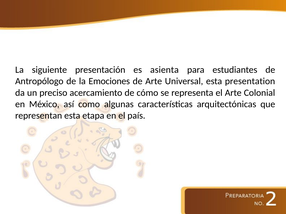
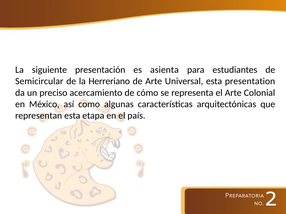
Antropólogo: Antropólogo -> Semicircular (39, 81)
Emociones: Emociones -> Herreriano (109, 81)
